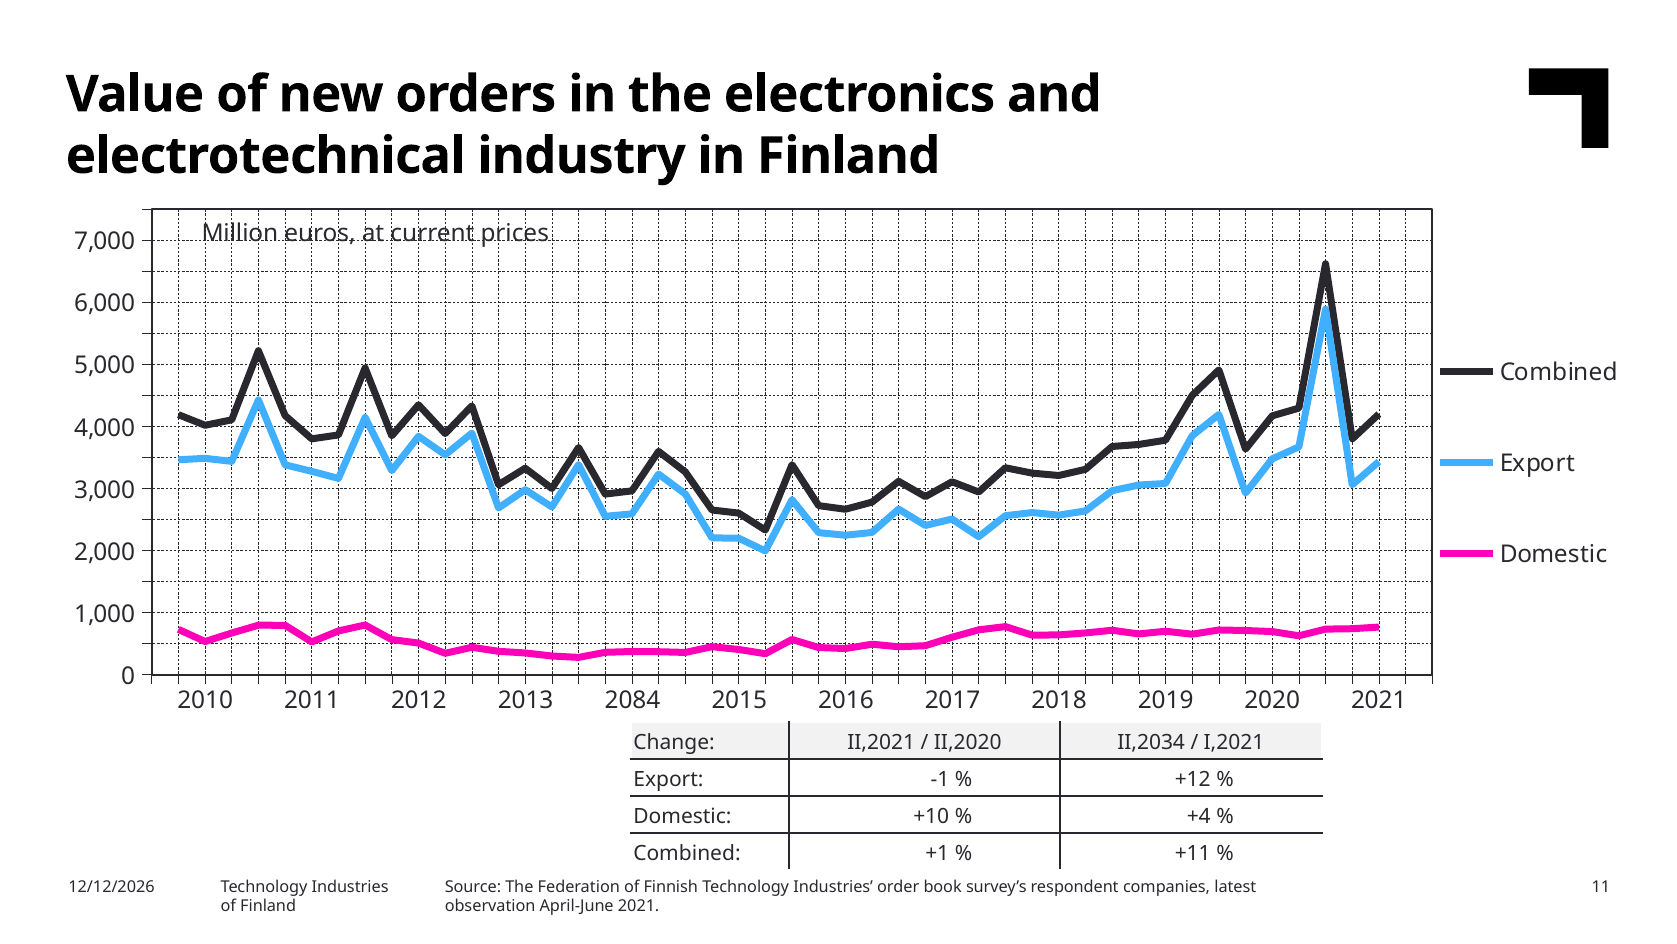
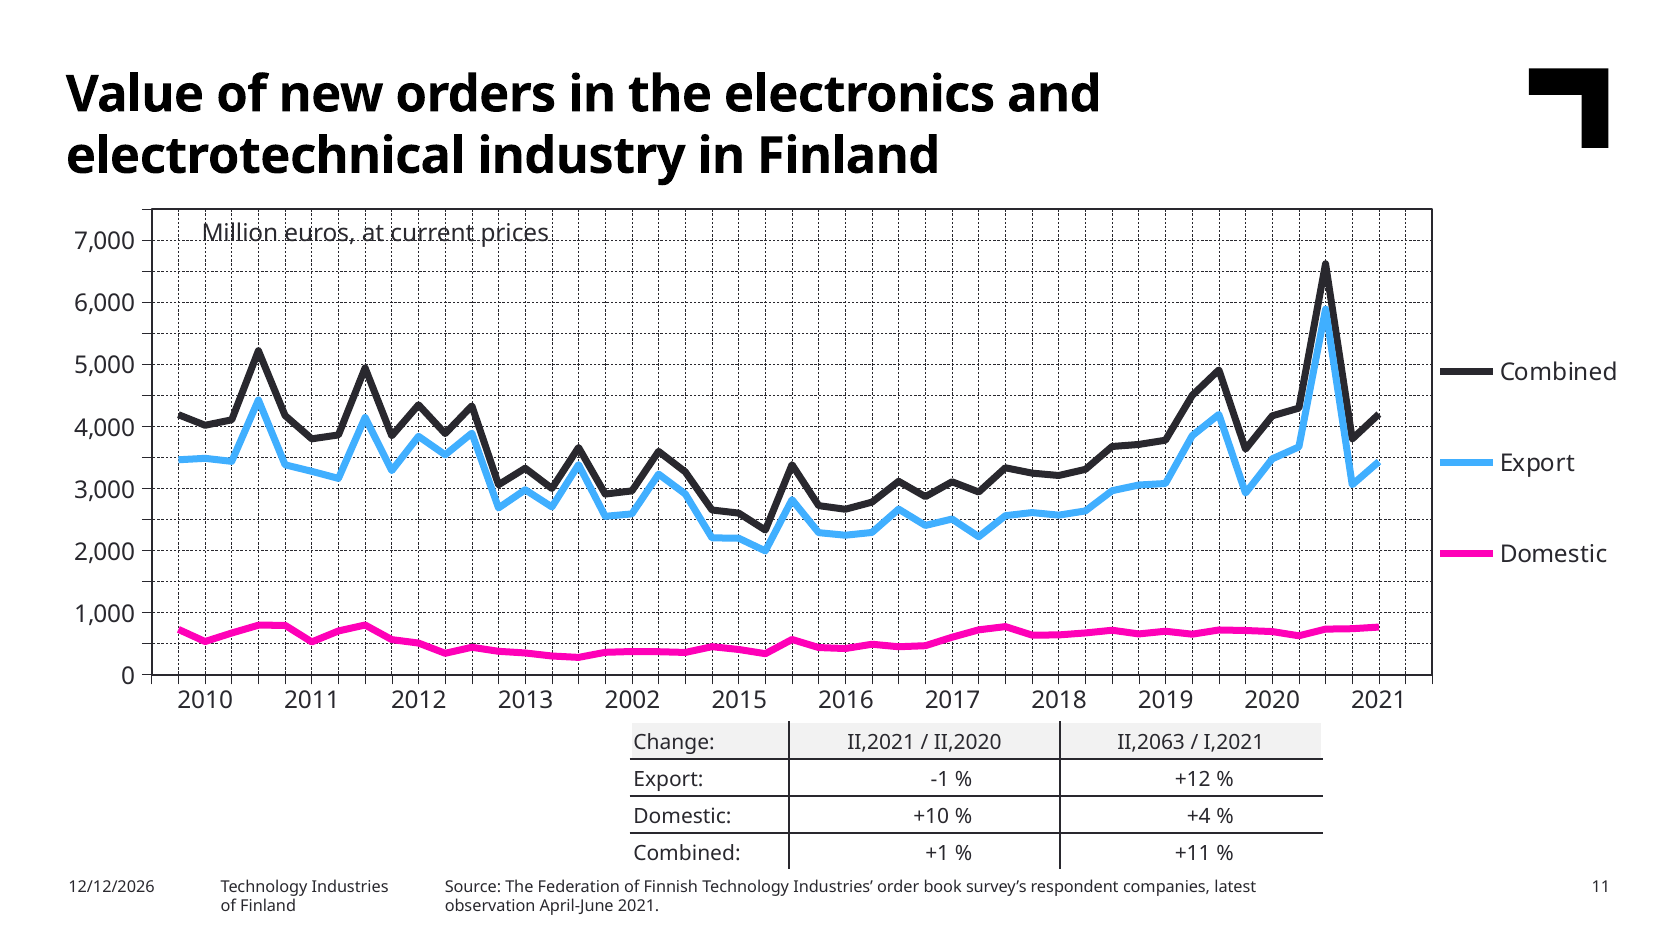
2084: 2084 -> 2002 (633, 700)
II,2034: II,2034 -> II,2063 (1151, 743)
